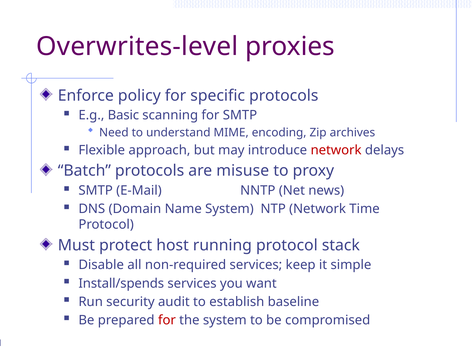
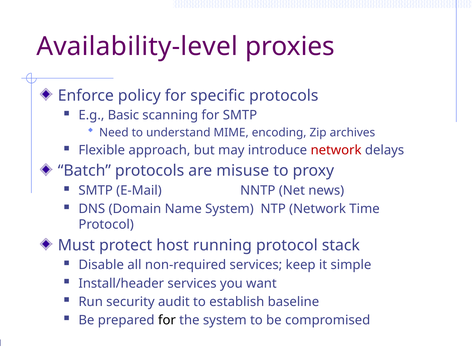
Overwrites-level: Overwrites-level -> Availability-level (137, 47)
Install/spends: Install/spends -> Install/header (121, 283)
for colour: red -> black (167, 320)
